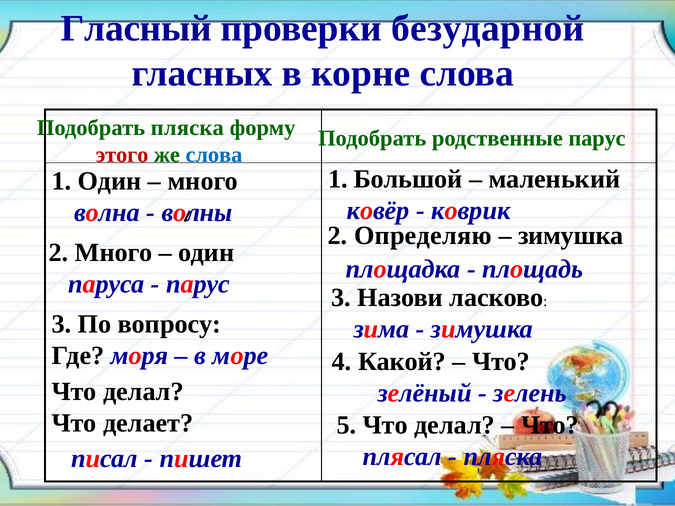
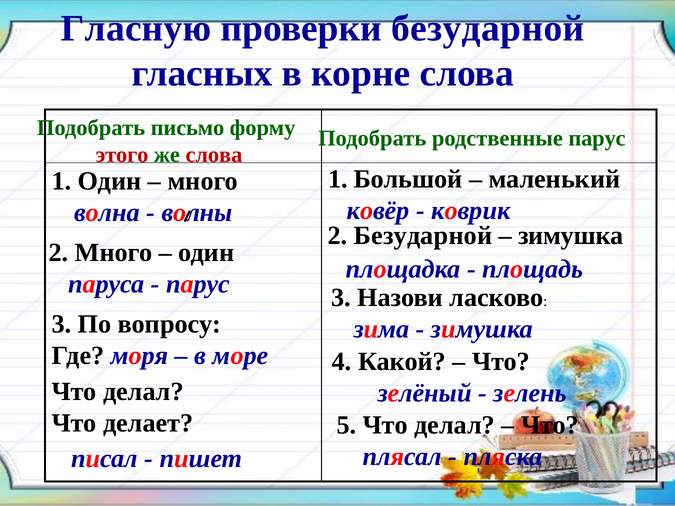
Гласный: Гласный -> Гласную (136, 28)
Подобрать пляска: пляска -> письмо (187, 128)
слова colour: blue -> red (214, 155)
2 Определяю: Определяю -> Безударной (423, 236)
